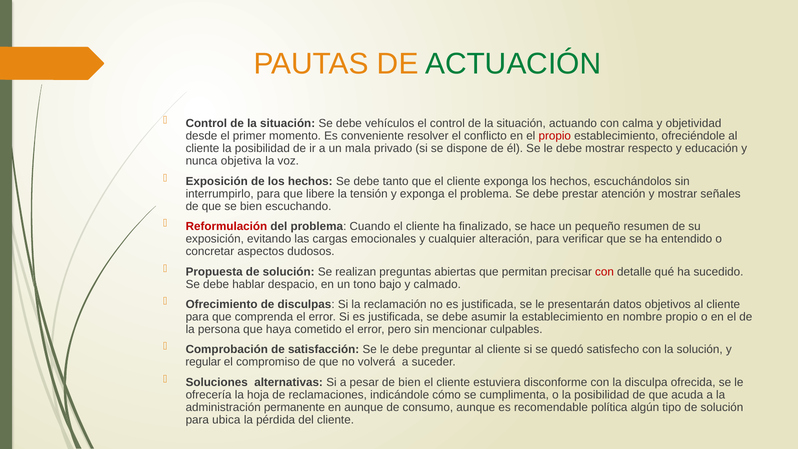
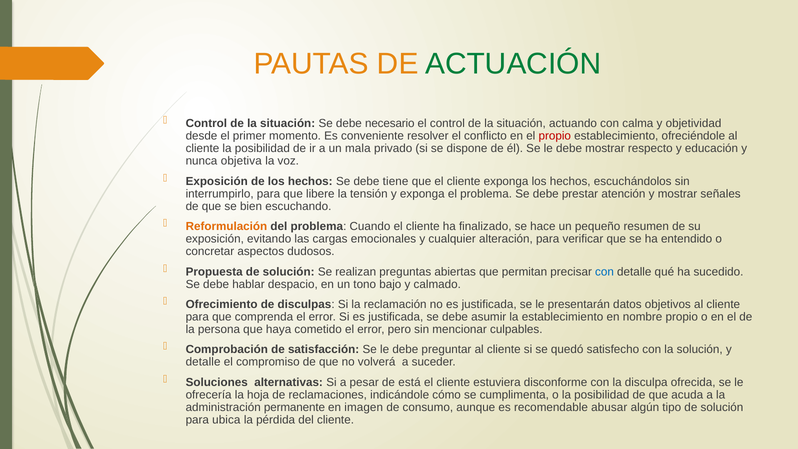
vehículos: vehículos -> necesario (390, 123)
tanto: tanto -> tiene (396, 181)
Reformulación colour: red -> orange (226, 226)
con colour: red -> blue (604, 272)
regular: regular -> detalle (203, 362)
de bien: bien -> está (409, 382)
en aunque: aunque -> imagen (364, 407)
política: política -> abusar (609, 407)
